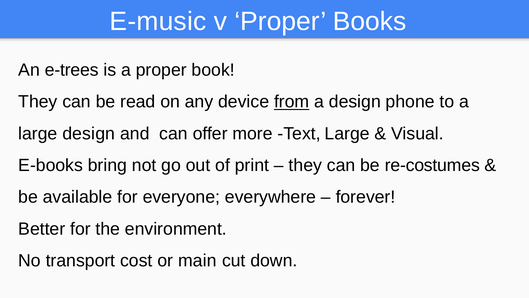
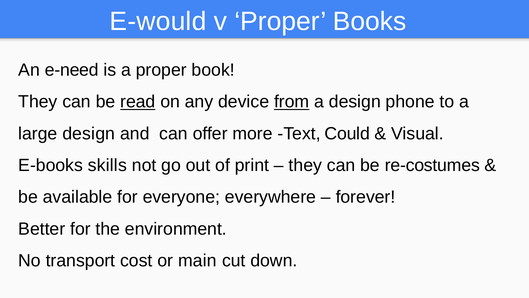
E-music: E-music -> E-would (158, 21)
e-trees: e-trees -> e-need (72, 70)
read underline: none -> present (138, 102)
Text Large: Large -> Could (347, 133)
bring: bring -> skills (107, 165)
